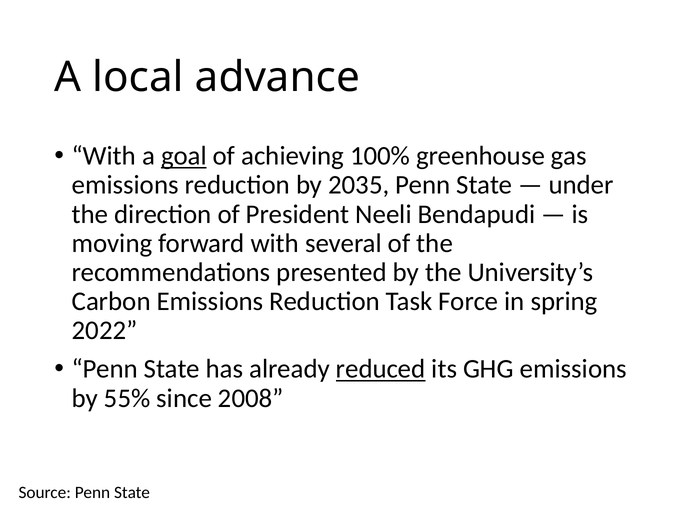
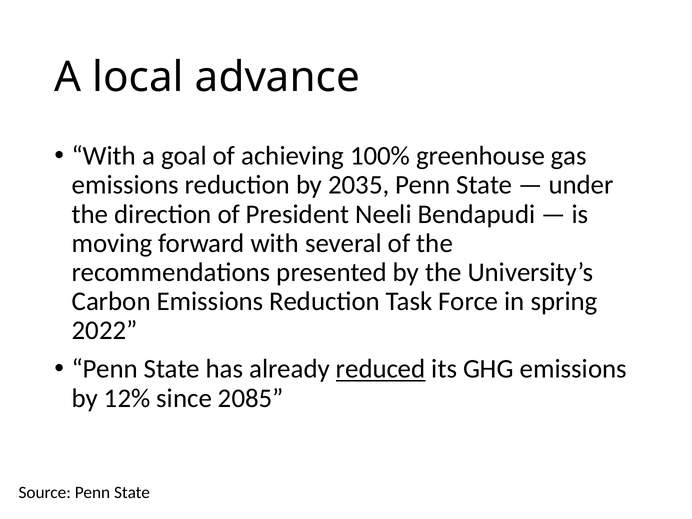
goal underline: present -> none (184, 156)
55%: 55% -> 12% (127, 398)
2008: 2008 -> 2085 (251, 398)
